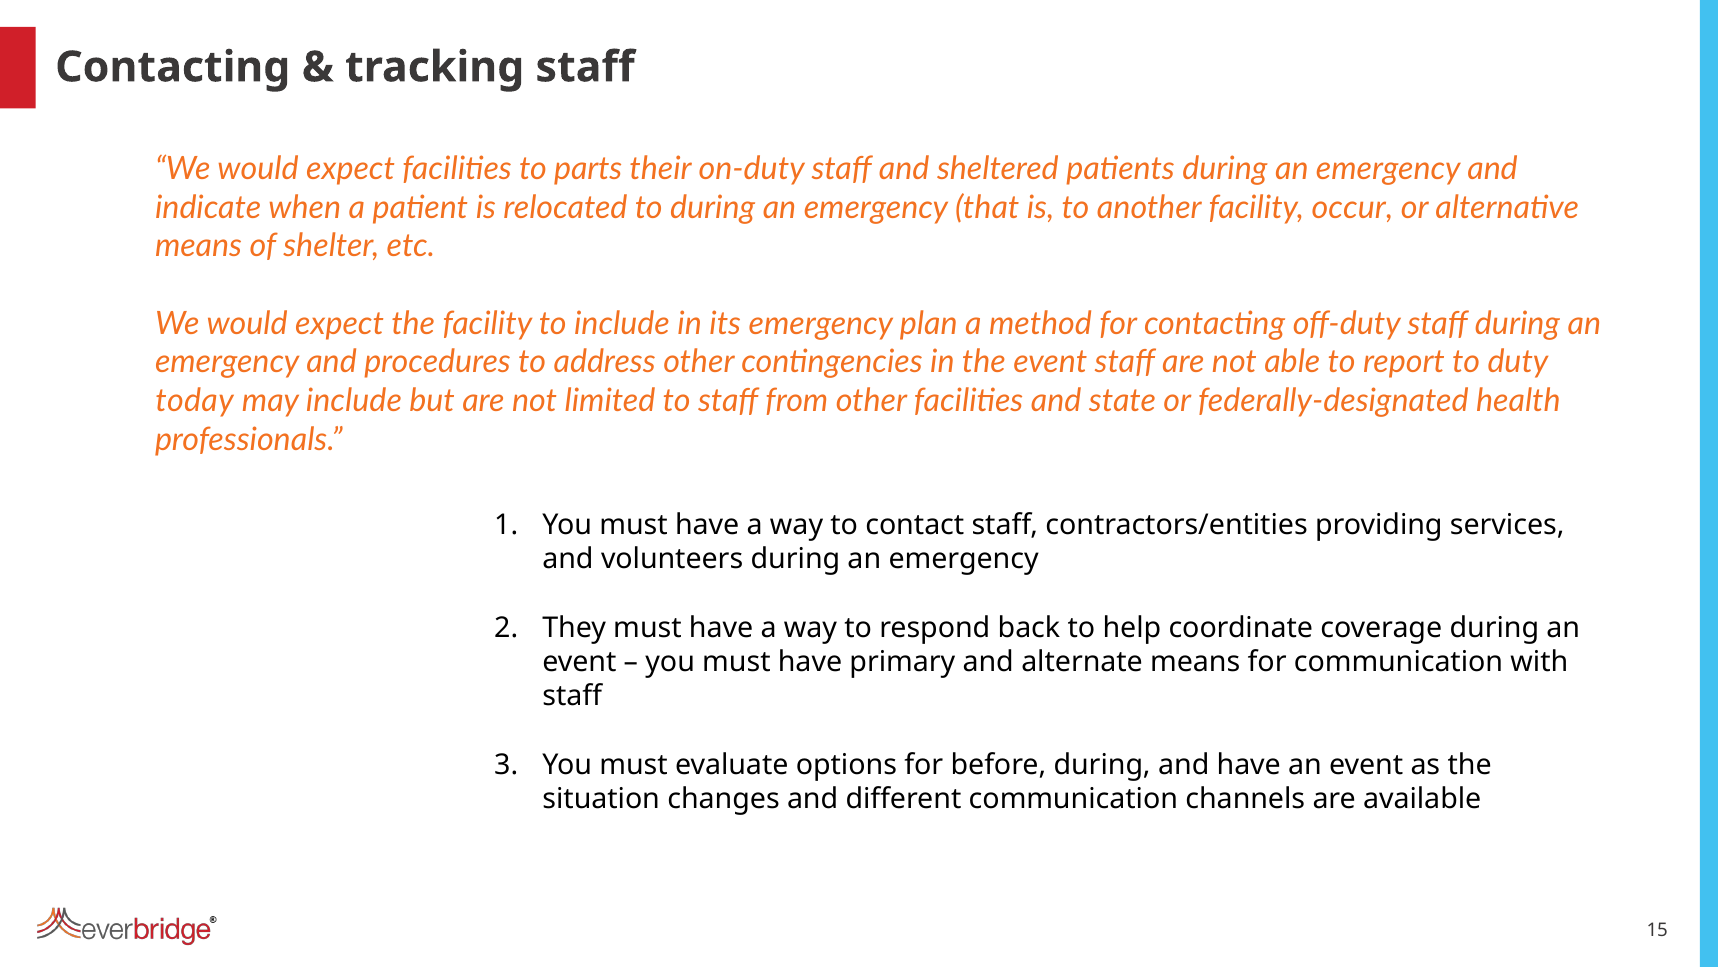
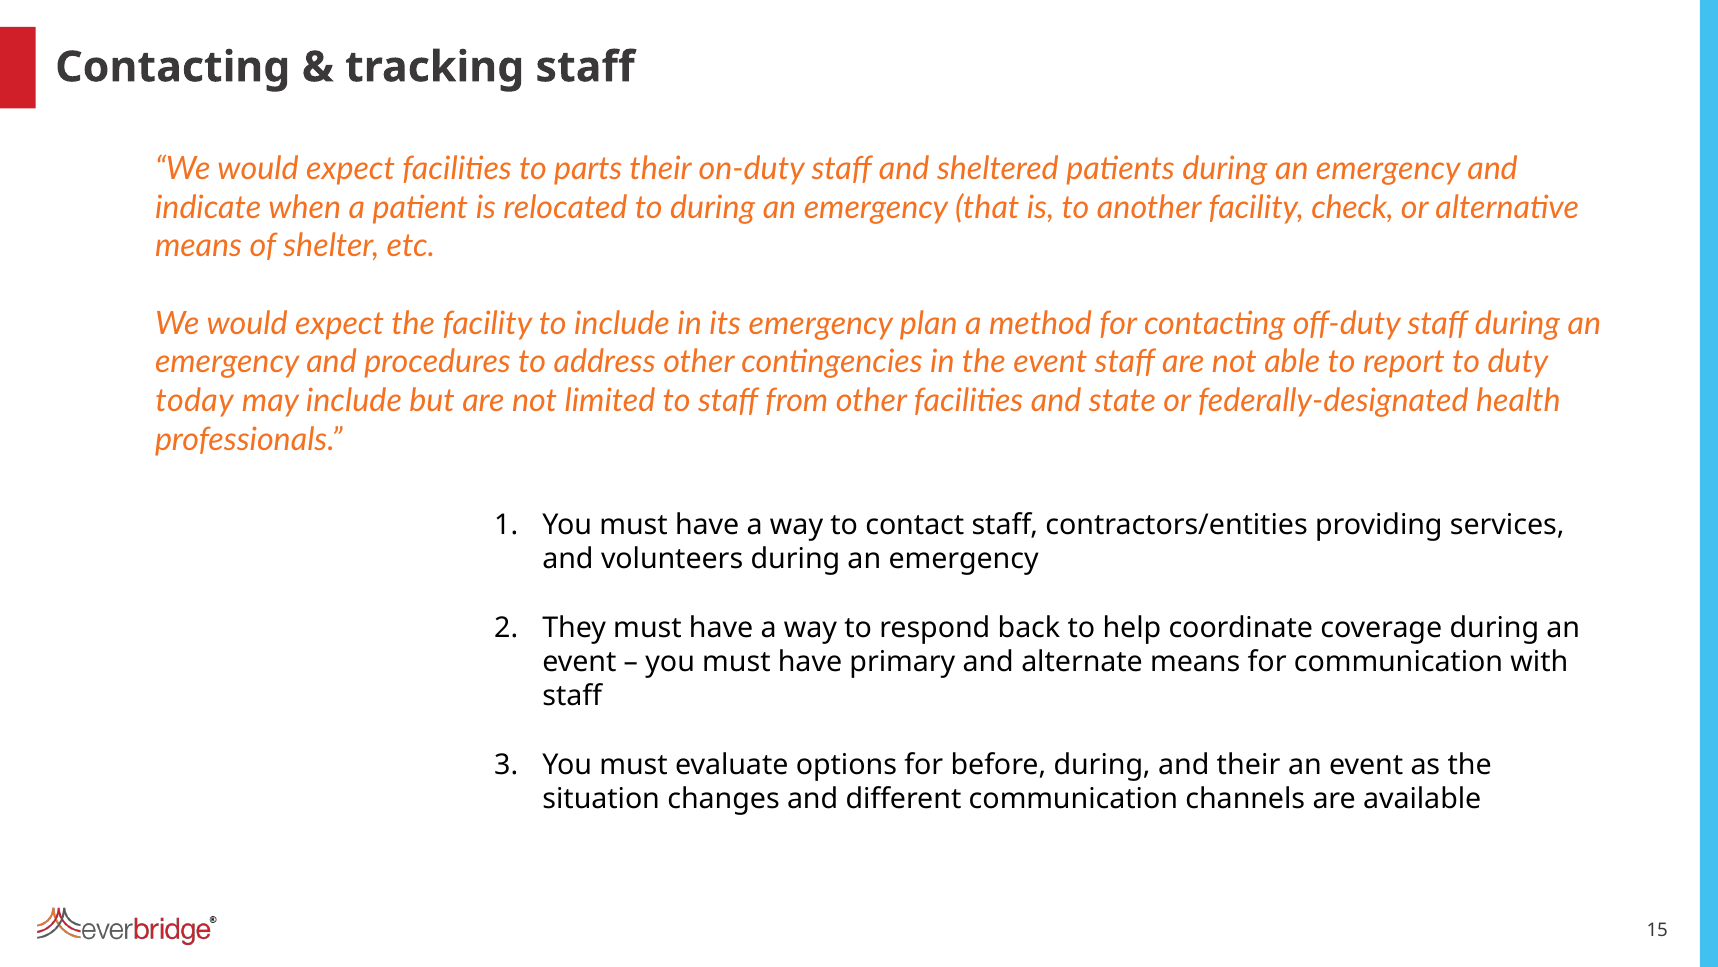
occur: occur -> check (1353, 207)
and have: have -> their (1249, 765)
